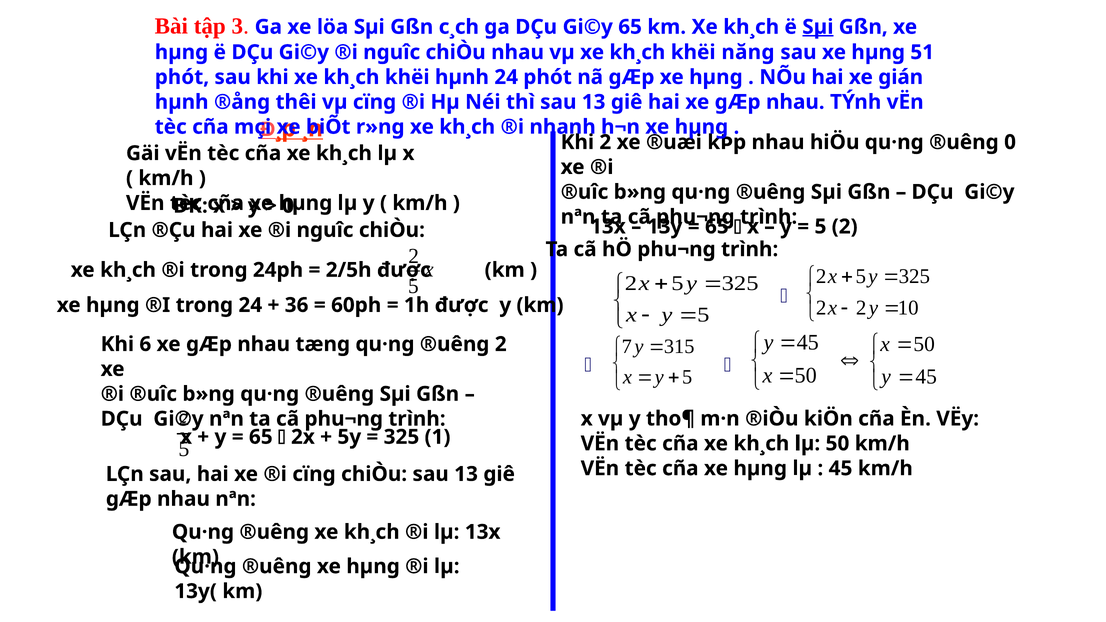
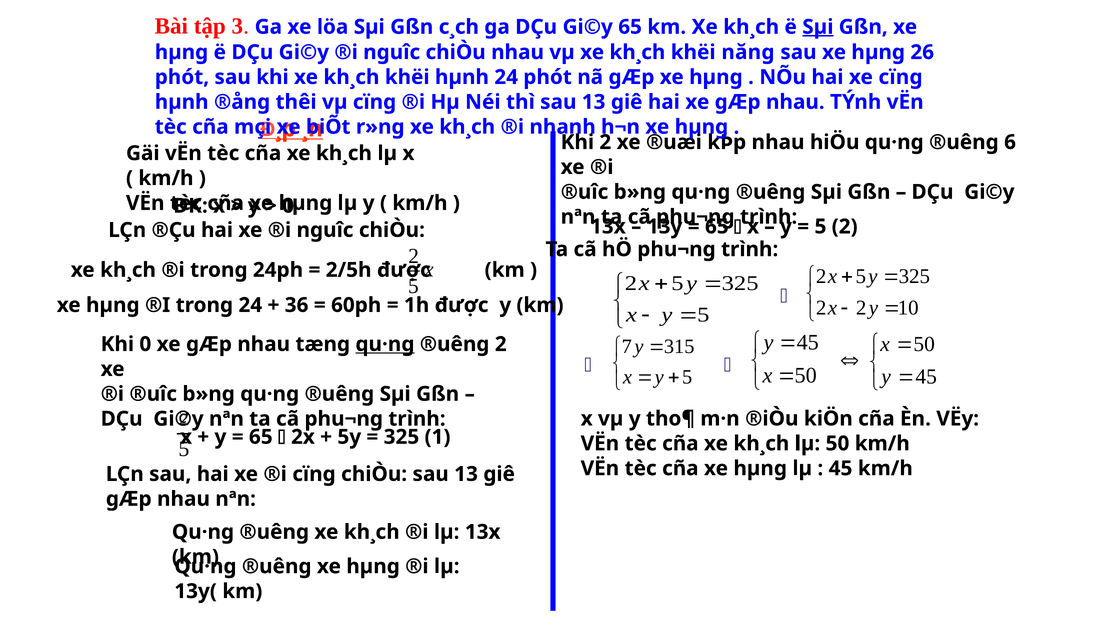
51: 51 -> 26 (922, 52)
xe gián: gián -> cïng (901, 77)
0: 0 -> 6 (1010, 142)
Khi 6: 6 -> 0 (145, 344)
qu·ng underline: none -> present (385, 344)
